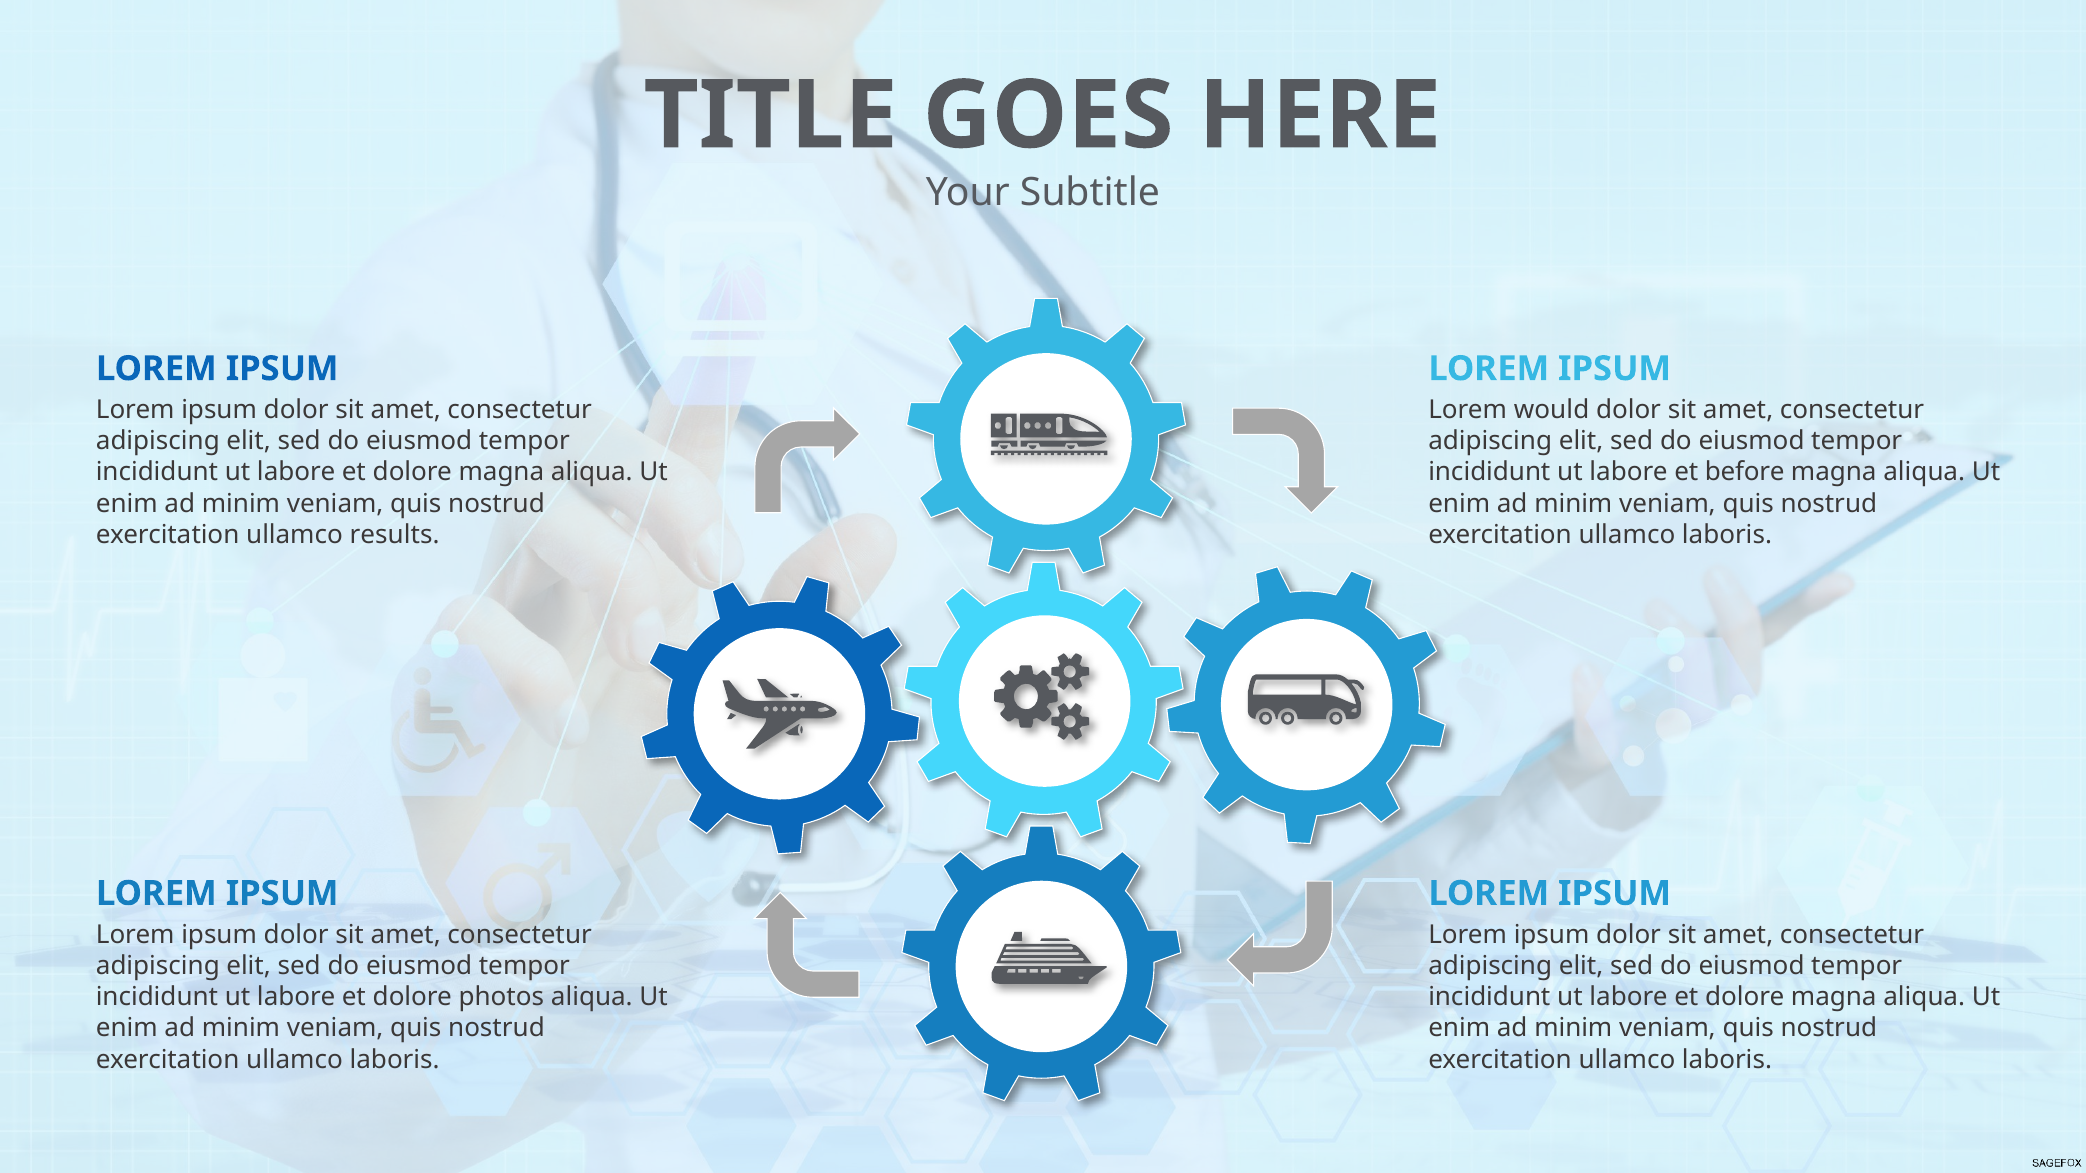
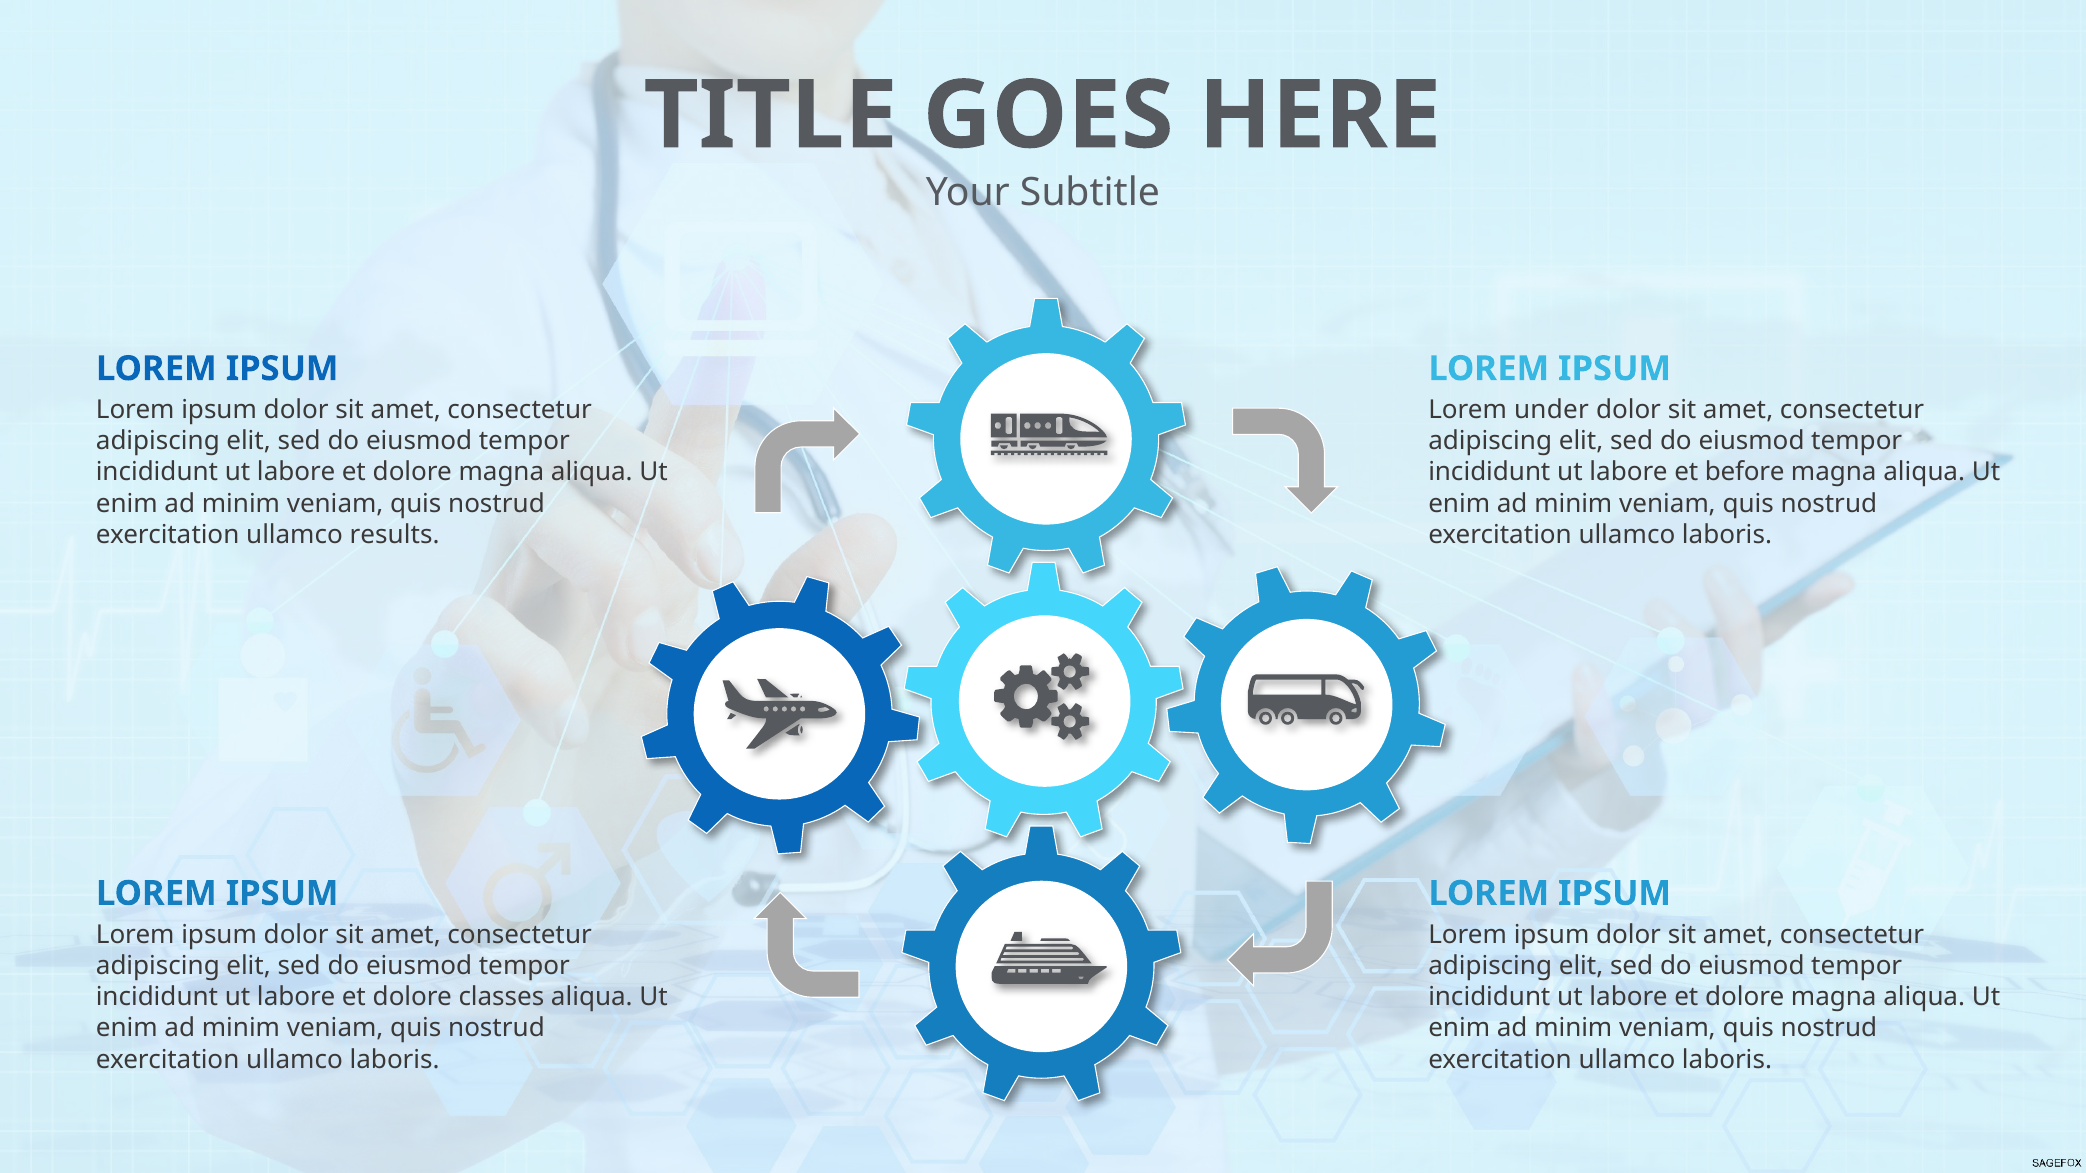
would: would -> under (1551, 410)
photos: photos -> classes (501, 997)
